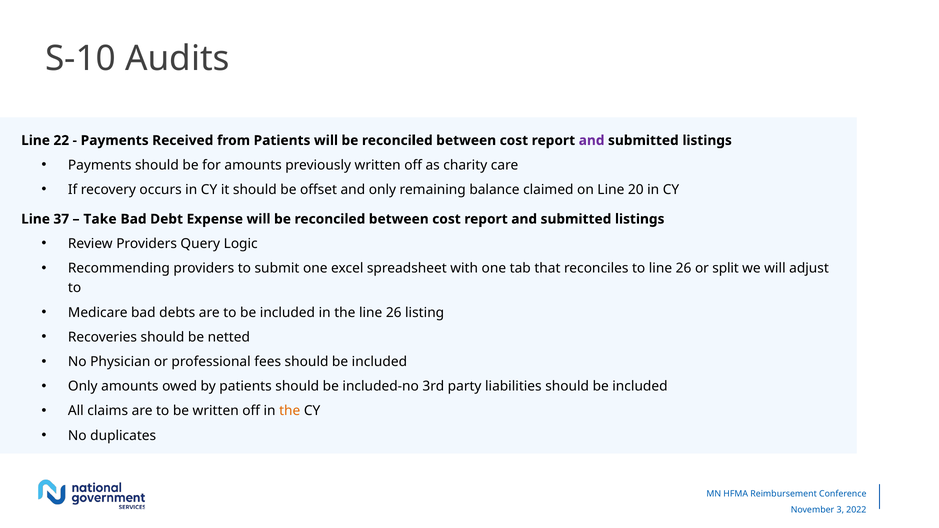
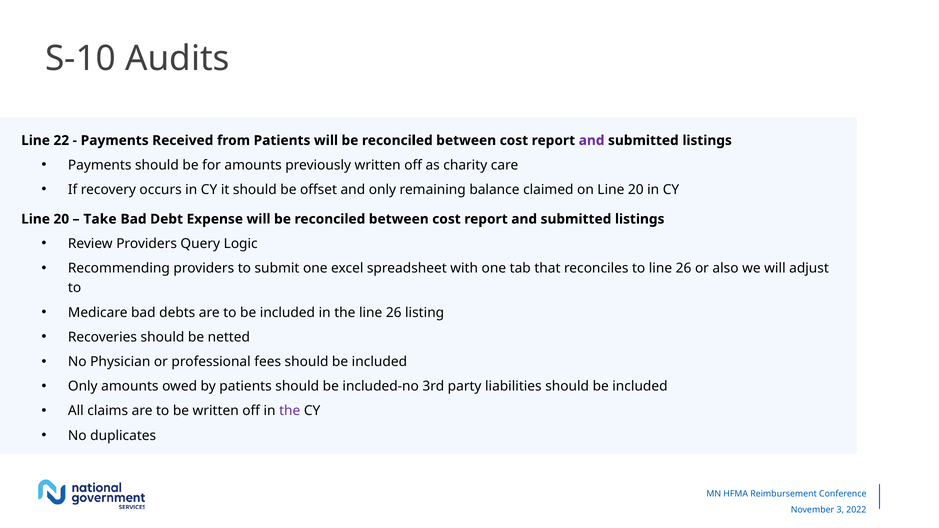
37: 37 -> 20 (61, 219)
split: split -> also (726, 268)
the colour: orange -> purple (290, 411)
